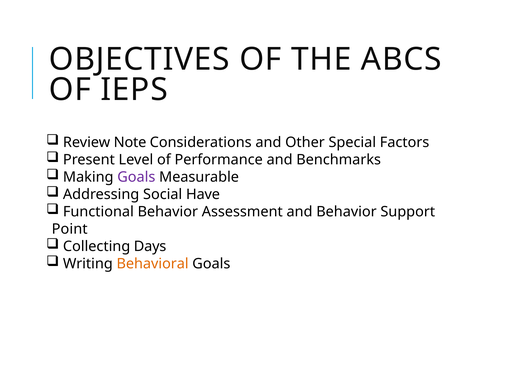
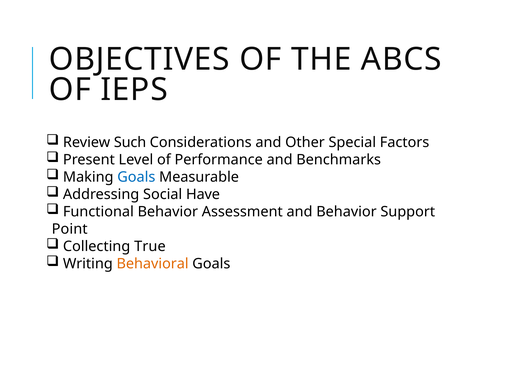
Note: Note -> Such (130, 142)
Goals colour: purple -> blue (136, 177)
Days: Days -> True (150, 246)
